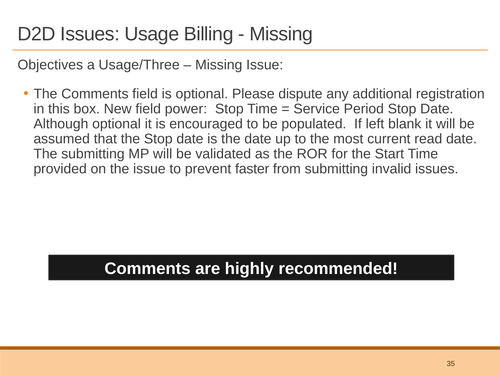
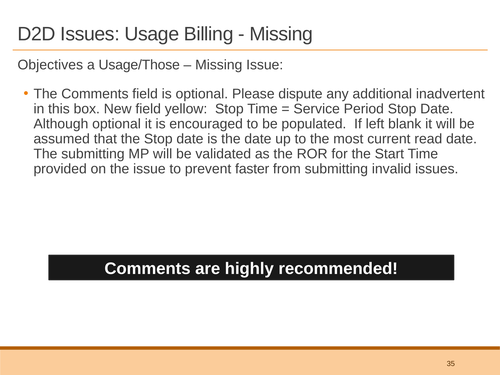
Usage/Three: Usage/Three -> Usage/Those (139, 65)
registration: registration -> inadvertent (450, 94)
power: power -> yellow (186, 109)
